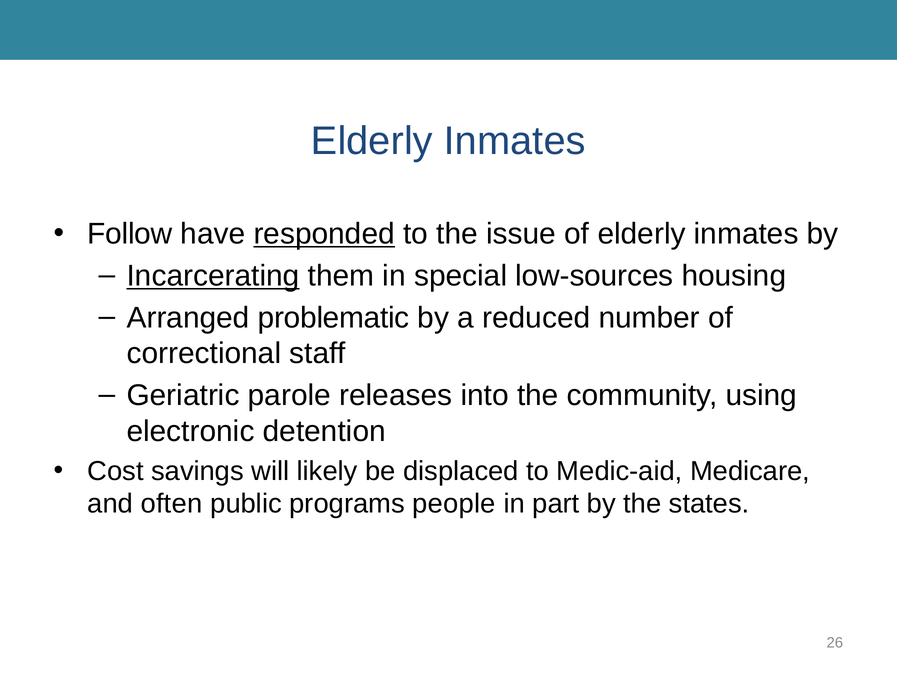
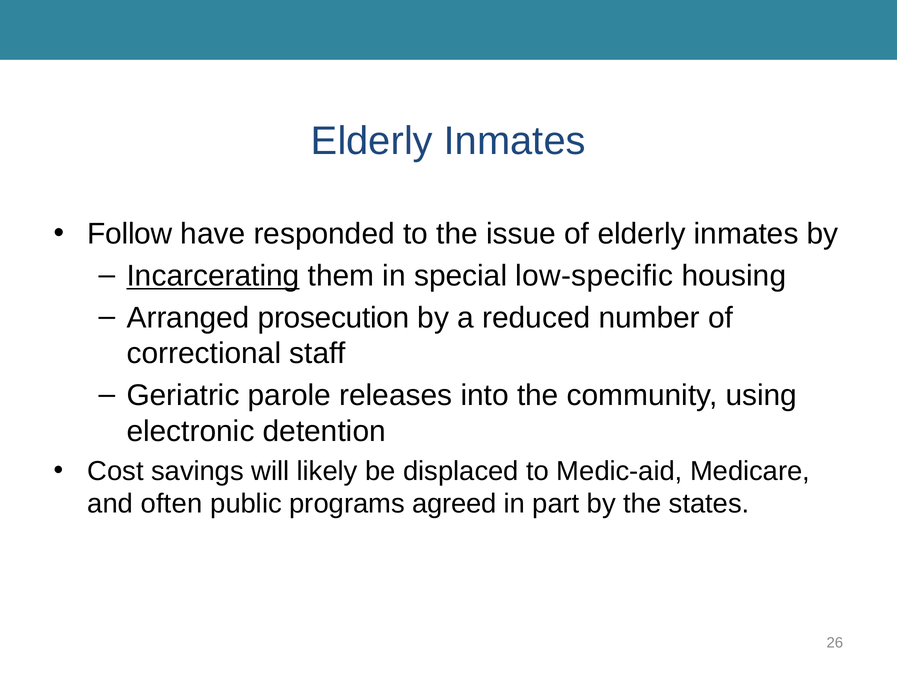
responded underline: present -> none (324, 234)
low-sources: low-sources -> low-specific (594, 276)
problematic: problematic -> prosecution (334, 318)
people: people -> agreed (454, 504)
